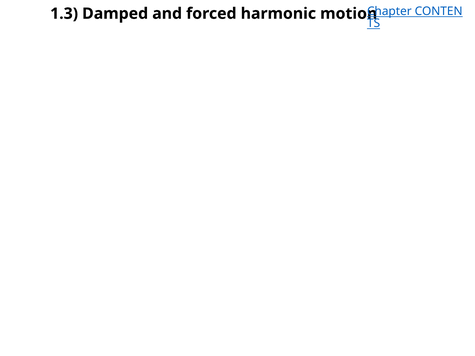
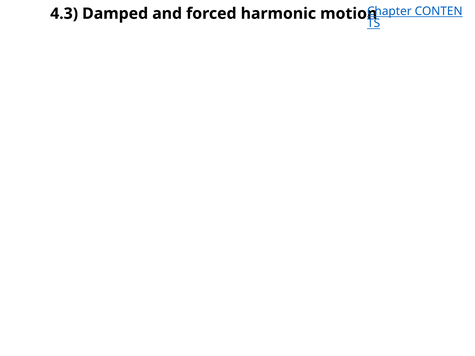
1.3: 1.3 -> 4.3 (64, 14)
